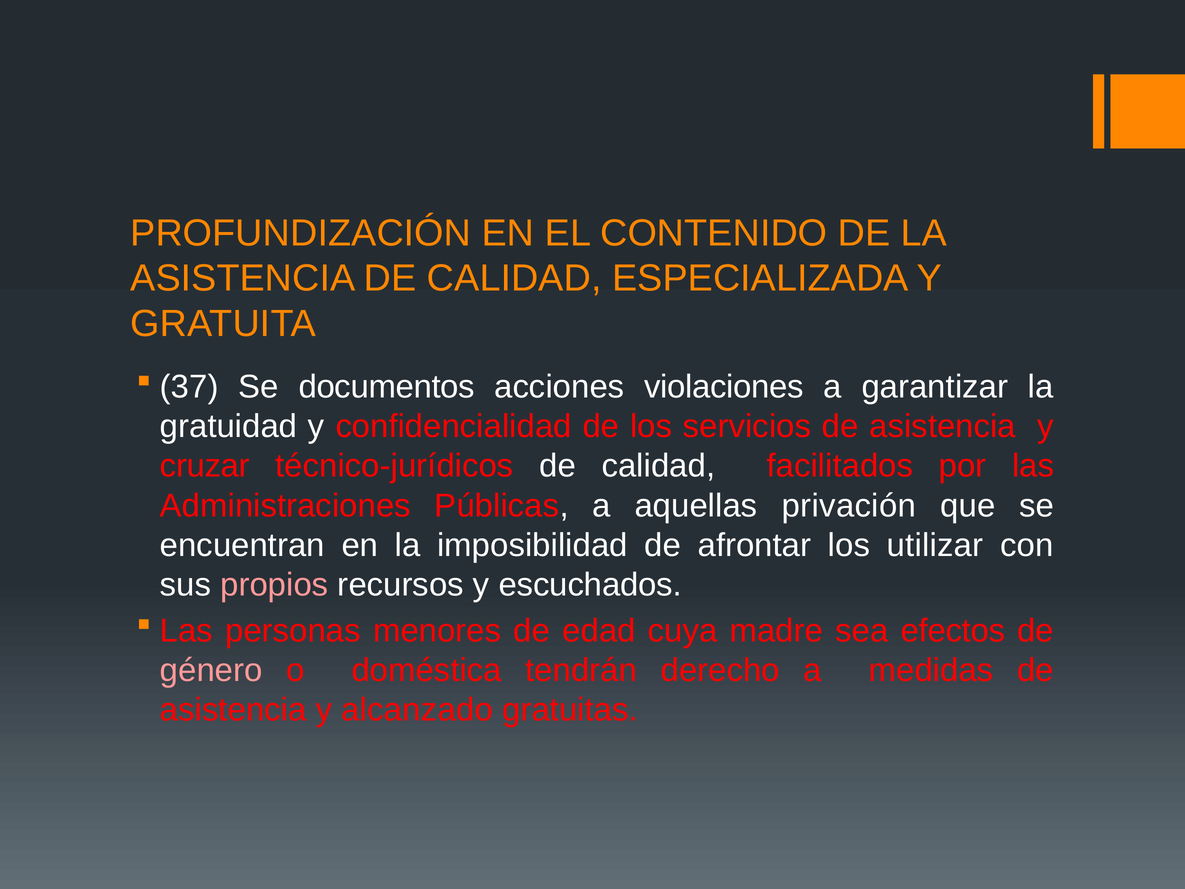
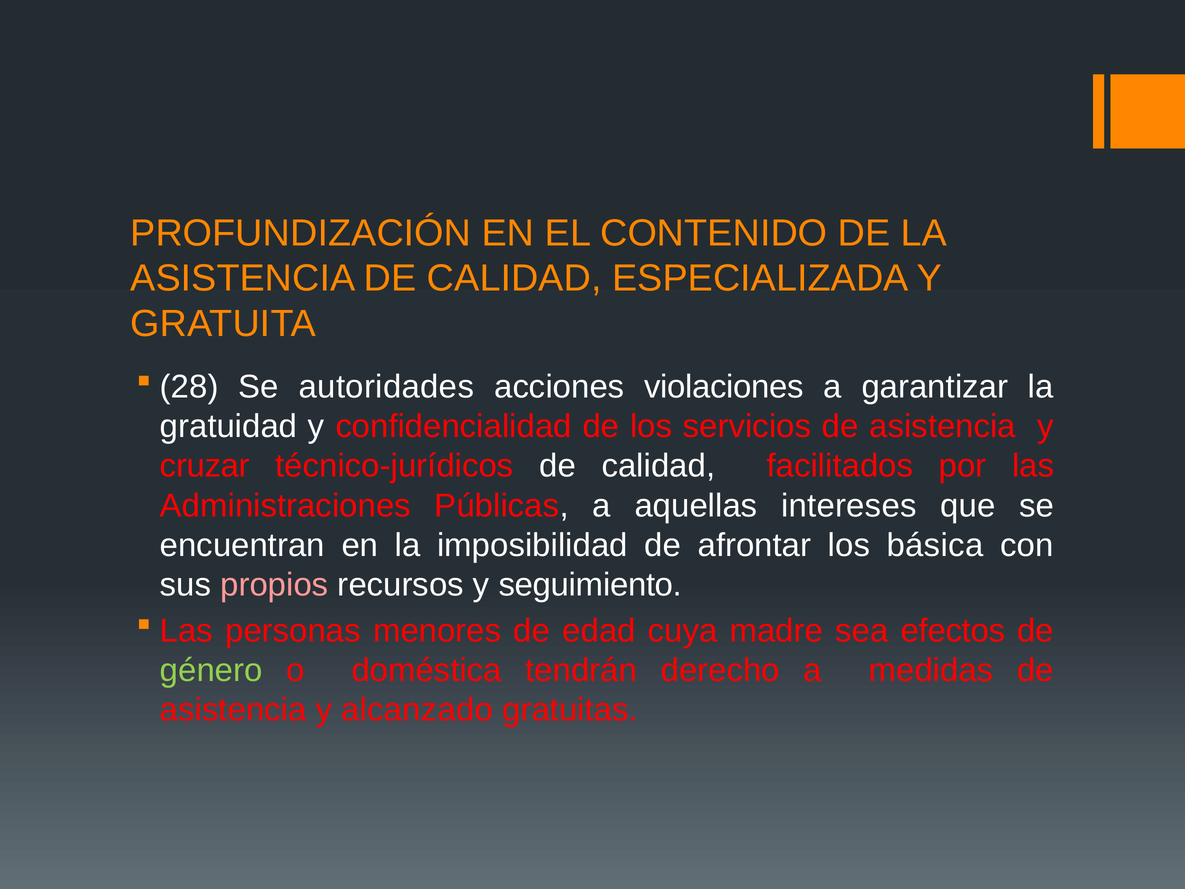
37: 37 -> 28 (189, 387)
documentos: documentos -> autoridades (386, 387)
privación: privación -> intereses (849, 505)
utilizar: utilizar -> básica (935, 545)
escuchados: escuchados -> seguimiento (590, 585)
género colour: pink -> light green (211, 670)
